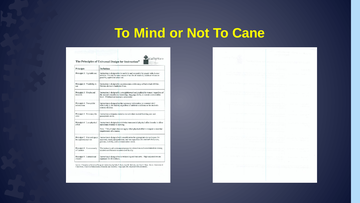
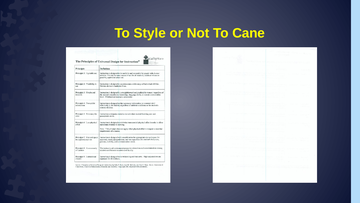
Mind: Mind -> Style (150, 33)
